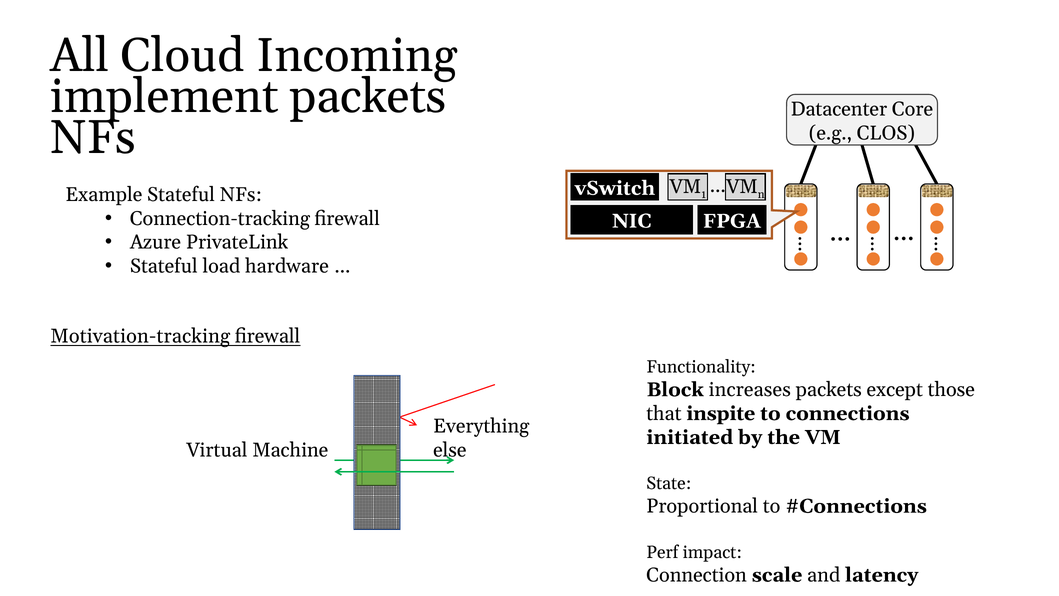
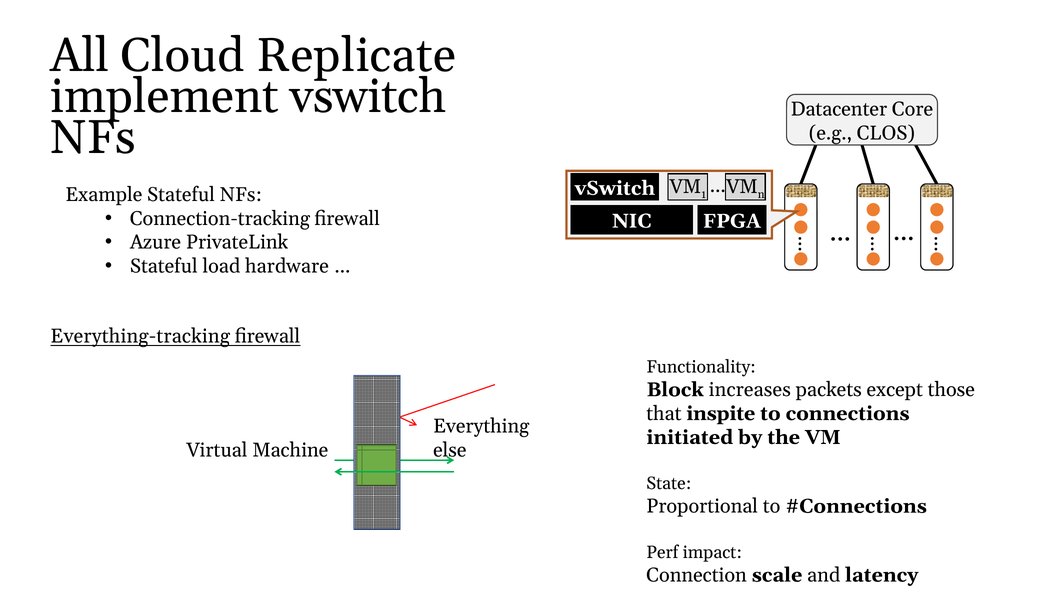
Incoming: Incoming -> Replicate (356, 55)
implement packets: packets -> vswitch (368, 96)
Motivation-tracking: Motivation-tracking -> Everything-tracking (140, 336)
